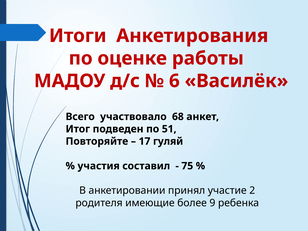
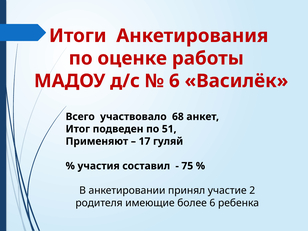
Повторяйте: Повторяйте -> Применяют (97, 141)
более 9: 9 -> 6 (212, 203)
